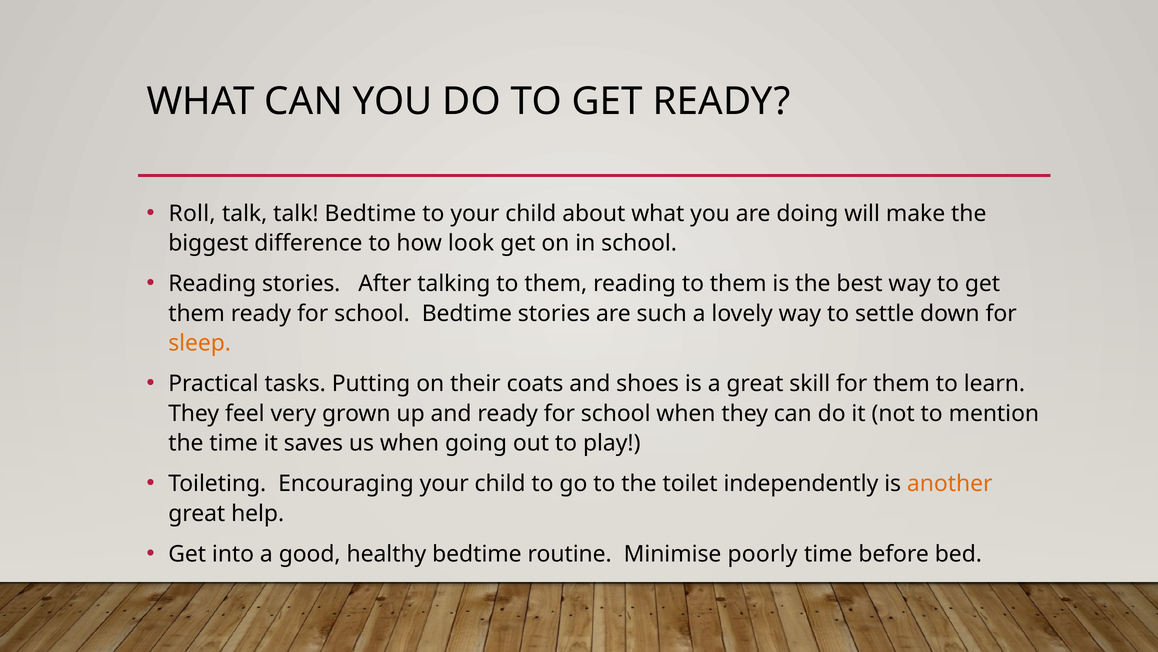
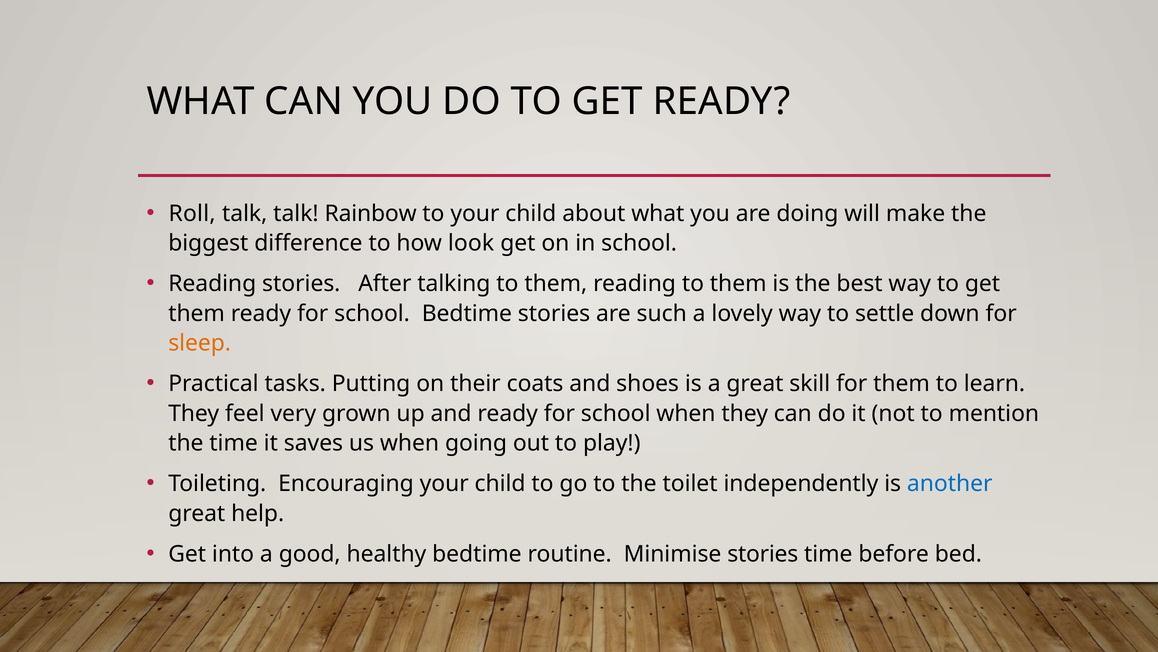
talk Bedtime: Bedtime -> Rainbow (371, 213)
another colour: orange -> blue (950, 483)
Minimise poorly: poorly -> stories (763, 553)
